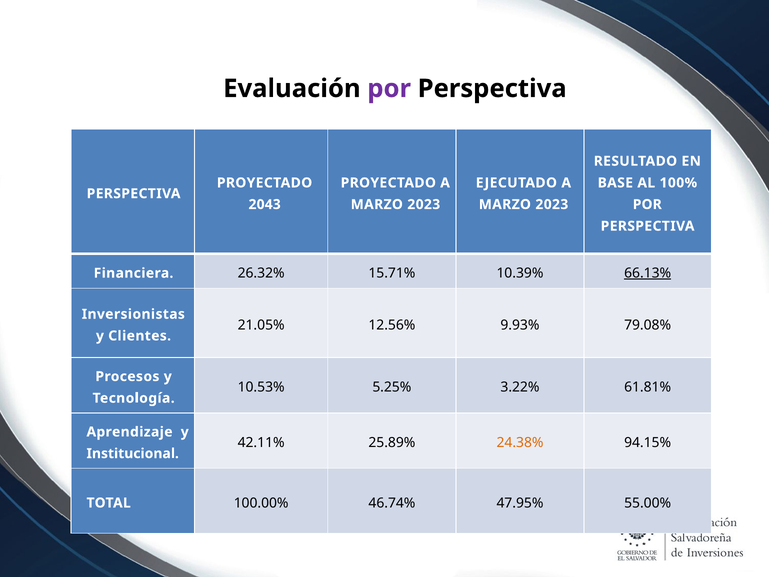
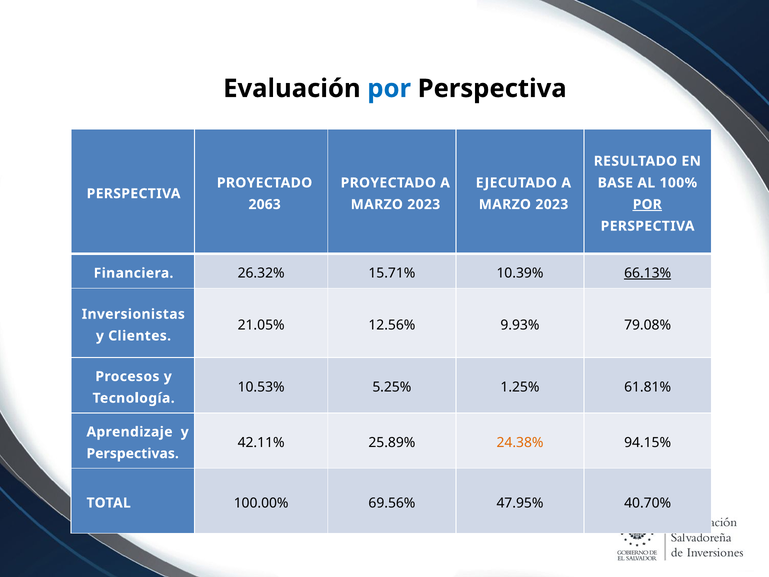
por colour: purple -> blue (389, 89)
2043: 2043 -> 2063 (265, 204)
POR underline: none -> present (647, 204)
3.22%: 3.22% -> 1.25% (520, 387)
Institucional: Institucional -> Perspectivas (133, 453)
46.74%: 46.74% -> 69.56% (392, 503)
55.00%: 55.00% -> 40.70% (648, 503)
